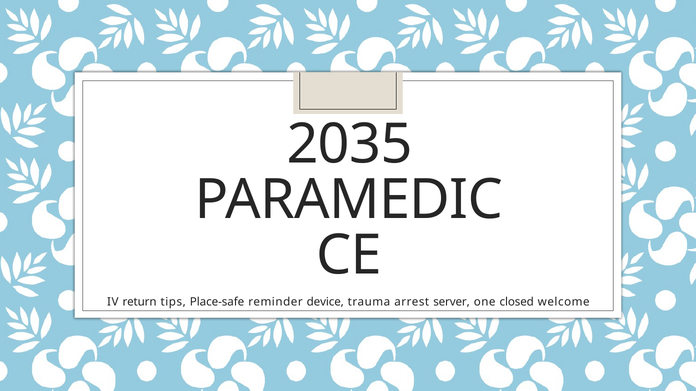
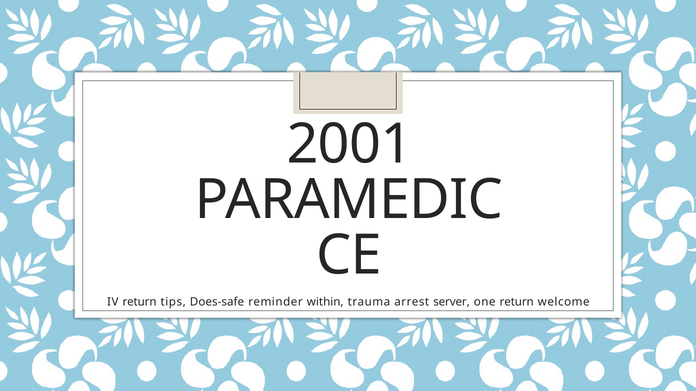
2035: 2035 -> 2001 (350, 145)
Place-safe: Place-safe -> Does-safe (217, 302)
device: device -> within (325, 302)
one closed: closed -> return (517, 302)
